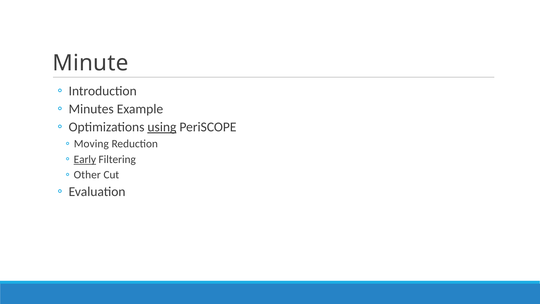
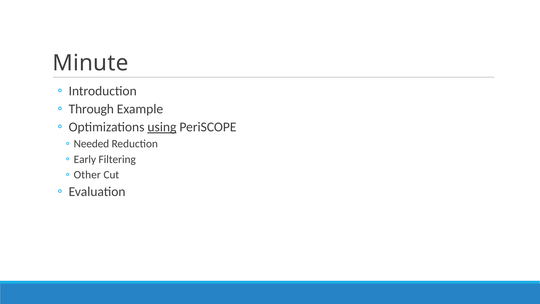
Minutes: Minutes -> Through (91, 109)
Moving: Moving -> Needed (91, 144)
Early underline: present -> none (85, 159)
